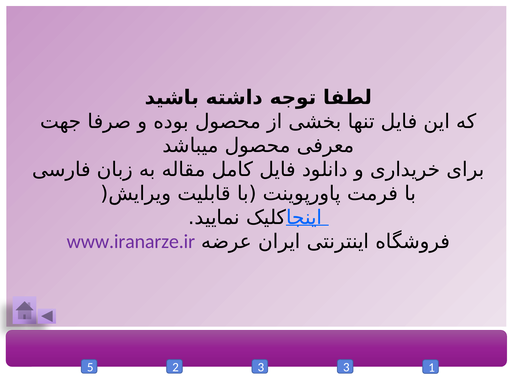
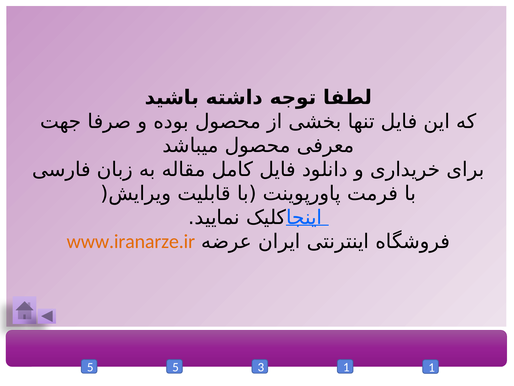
www.iranarze.ir colour: purple -> orange (131, 241)
5 2: 2 -> 5 (176, 367)
3 3: 3 -> 1 (346, 367)
